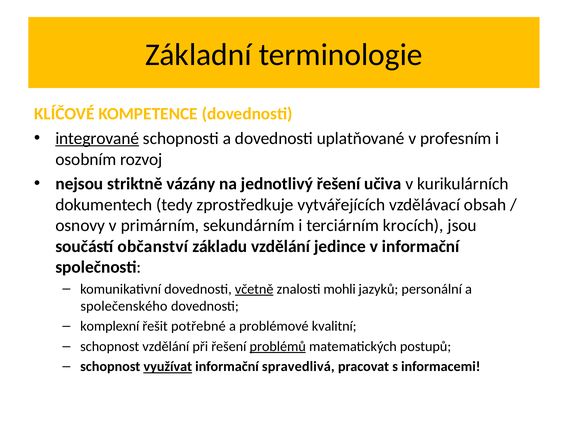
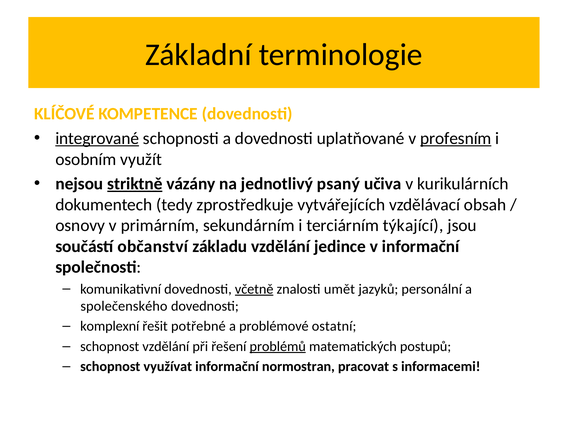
profesním underline: none -> present (456, 138)
rozvoj: rozvoj -> využít (141, 159)
striktně underline: none -> present (135, 184)
jednotlivý řešení: řešení -> psaný (338, 184)
krocích: krocích -> týkající (413, 226)
mohli: mohli -> umět (339, 289)
kvalitní: kvalitní -> ostatní (334, 326)
využívat underline: present -> none (168, 367)
spravedlivá: spravedlivá -> normostran (298, 367)
